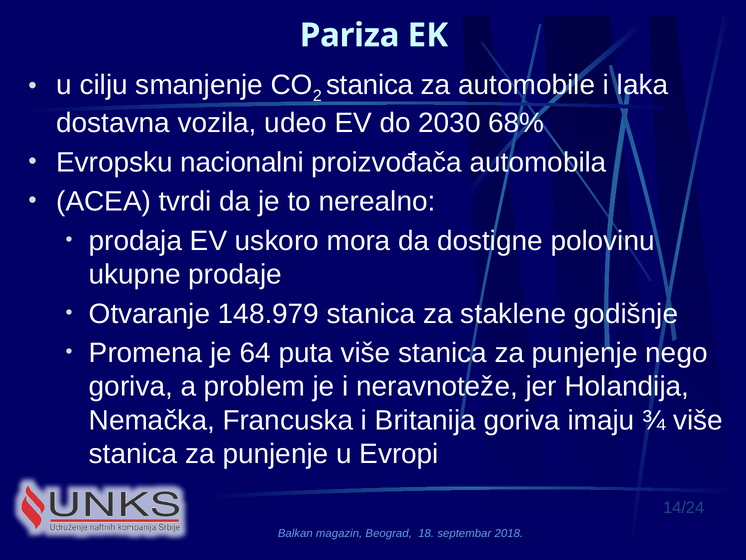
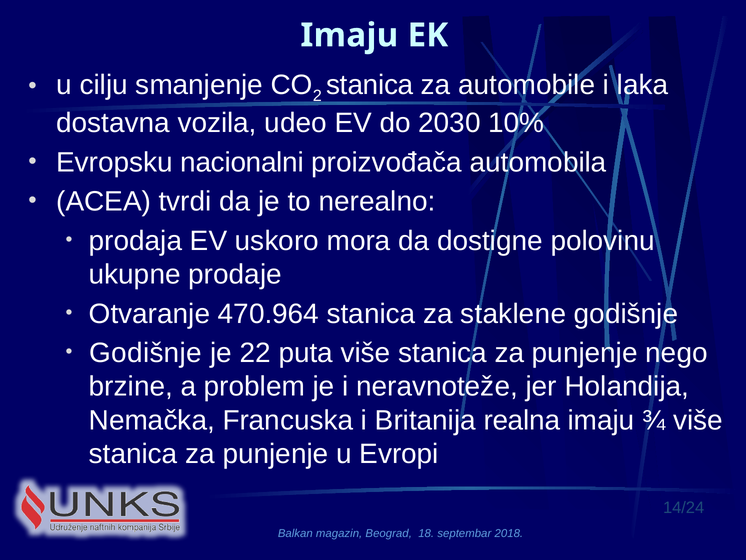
Pariza: Pariza -> Imaju (349, 35)
68%: 68% -> 10% (516, 123)
148.979: 148.979 -> 470.964 (268, 314)
Promena: Promena -> Godišnje (146, 353)
64: 64 -> 22 (255, 353)
goriva: goriva -> brzine (131, 386)
Britanija goriva: goriva -> realna (522, 420)
